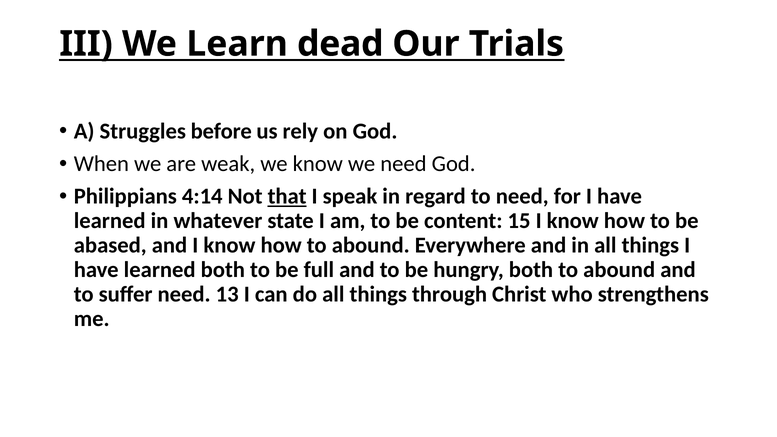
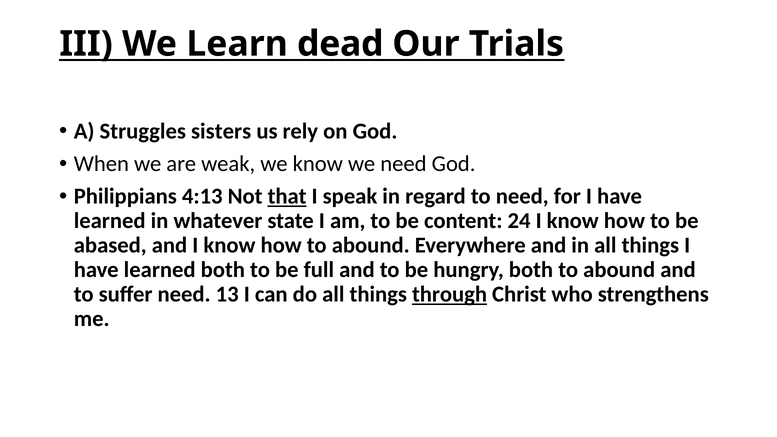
before: before -> sisters (221, 131)
4:14: 4:14 -> 4:13 (202, 197)
15: 15 -> 24 (519, 221)
through underline: none -> present (450, 294)
